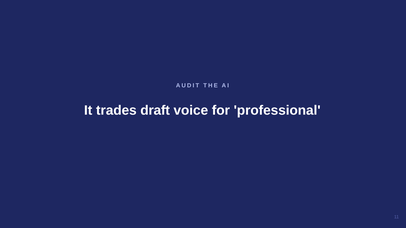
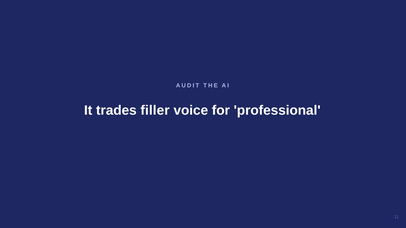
draft: draft -> filler (155, 111)
